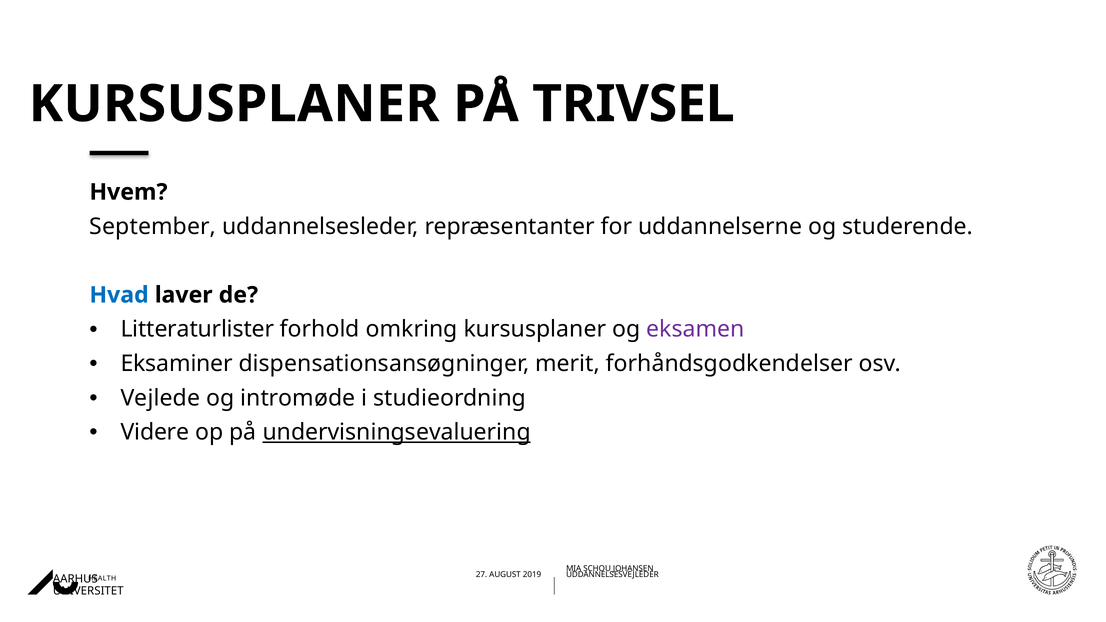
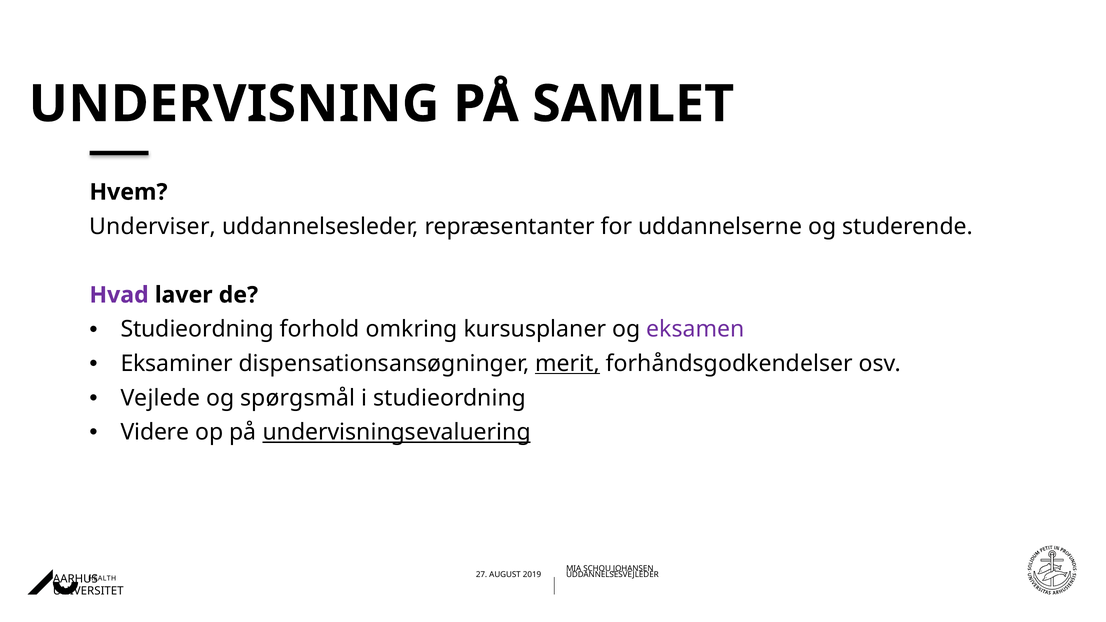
KURSUSPLANER: KURSUSPLANER -> UNDERVISNING (234, 104)
TRIVSEL: TRIVSEL -> SAMLET (633, 104)
September: September -> Underviser (153, 227)
Hvad colour: blue -> purple (119, 295)
Litteraturlister: Litteraturlister -> Studieordning (197, 329)
merit underline: none -> present (568, 364)
intromøde: intromøde -> spørgsmål (298, 398)
